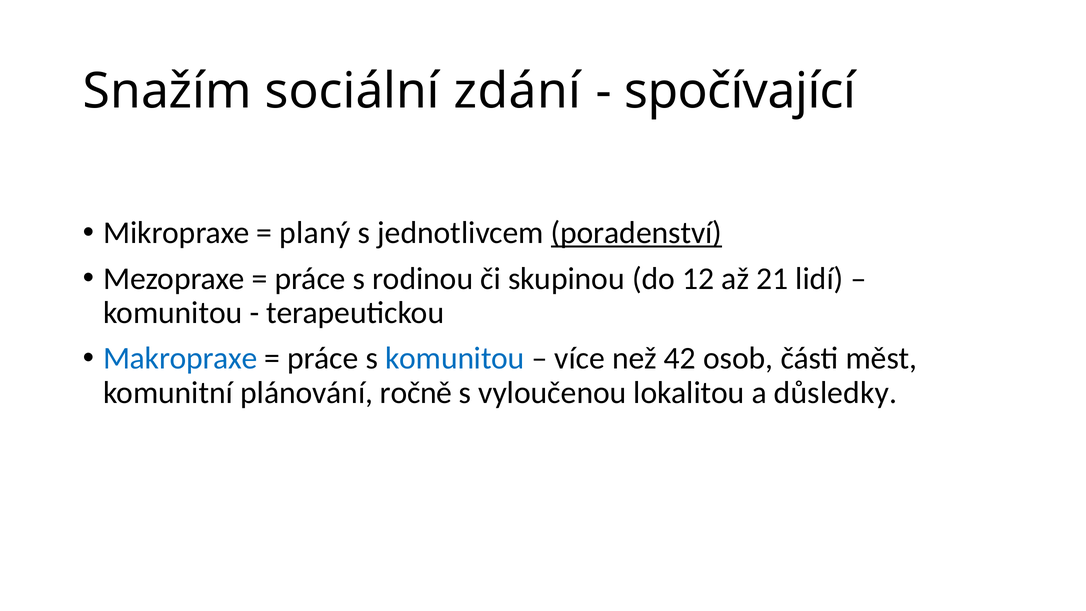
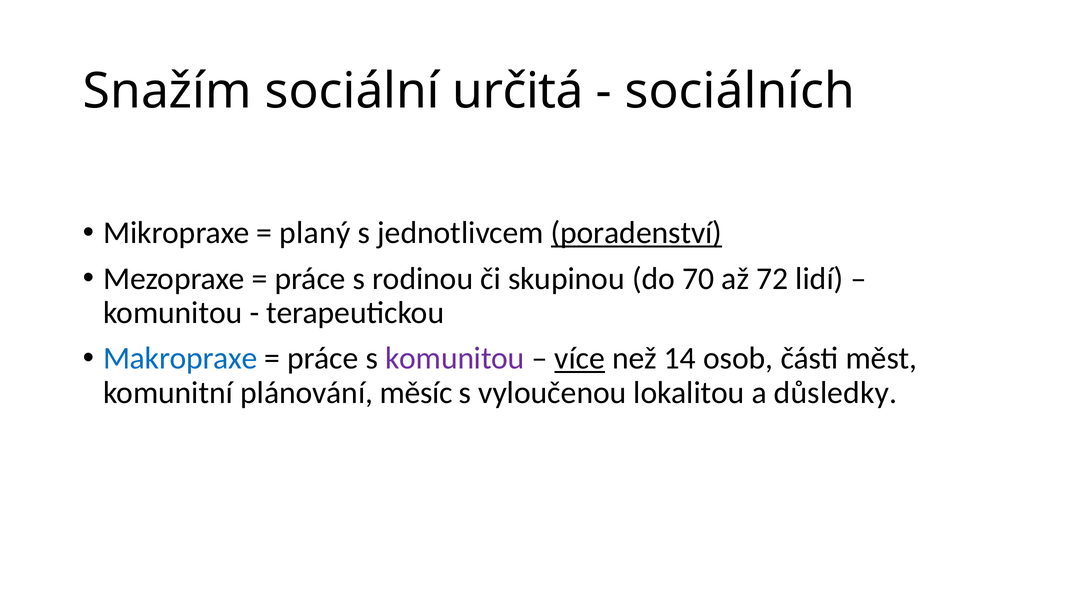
zdání: zdání -> určitá (518, 91)
spočívající: spočívající -> sociálních (740, 91)
12: 12 -> 70 (698, 278)
21: 21 -> 72 (772, 278)
komunitou colour: blue -> purple (455, 358)
více underline: none -> present (580, 358)
42: 42 -> 14 (680, 358)
ročně: ročně -> měsíc (416, 392)
